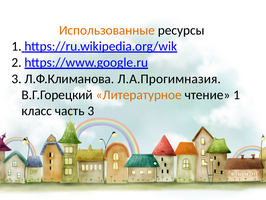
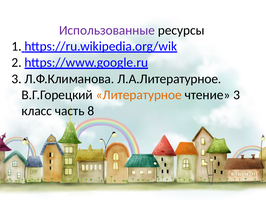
Использованные colour: orange -> purple (107, 30)
Л.А.Прогимназия: Л.А.Прогимназия -> Л.А.Литературное (169, 79)
чтение 1: 1 -> 3 (237, 95)
часть 3: 3 -> 8 (91, 111)
